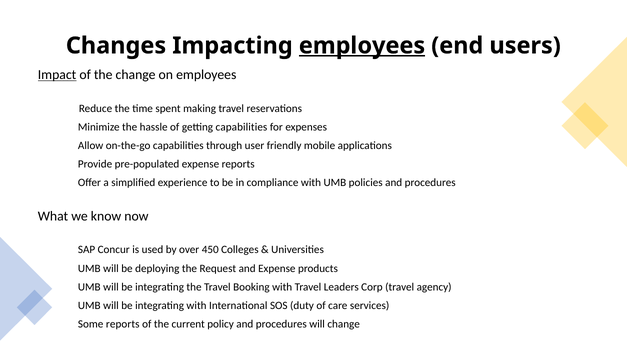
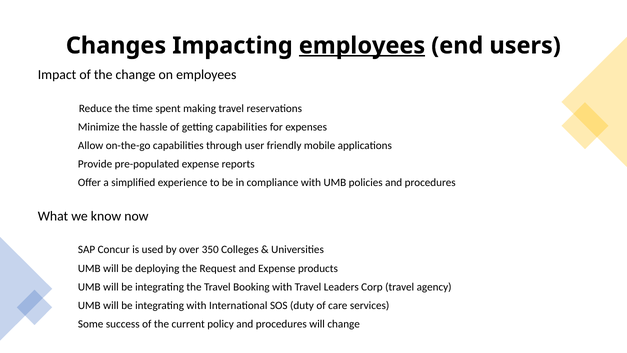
Impact underline: present -> none (57, 75)
450: 450 -> 350 (210, 250)
Some reports: reports -> success (123, 324)
